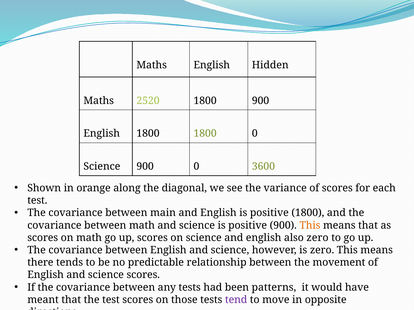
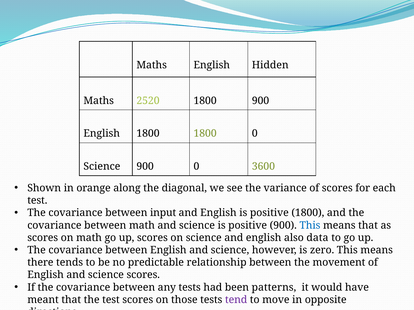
main: main -> input (163, 213)
This colour: orange -> blue (310, 226)
also zero: zero -> data (317, 238)
